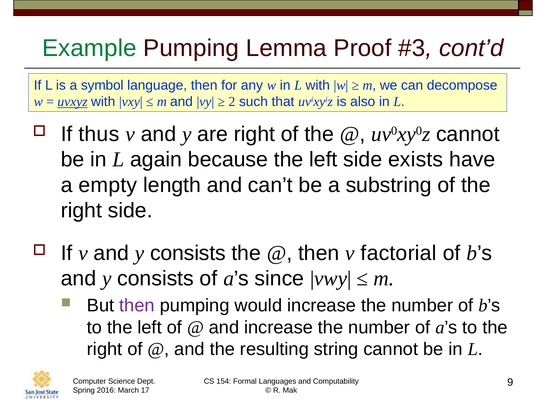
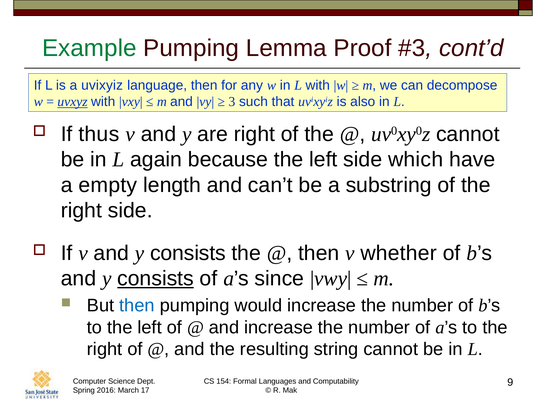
a symbol: symbol -> uvixyiz (102, 86)
2: 2 -> 3 (232, 102)
exists: exists -> which (416, 160)
factorial: factorial -> whether (399, 253)
consists underline: none -> present (156, 279)
then colour: purple -> blue (137, 306)
